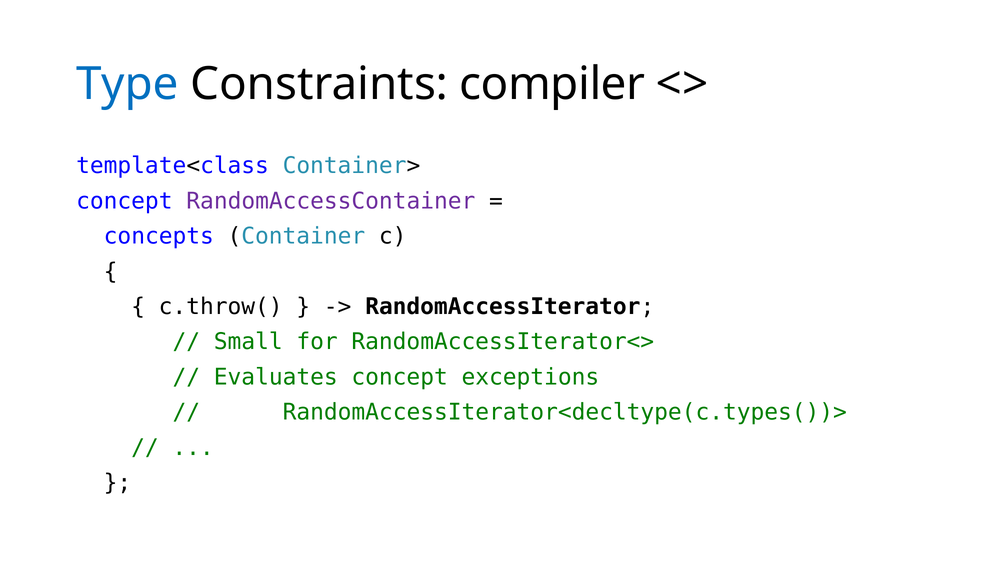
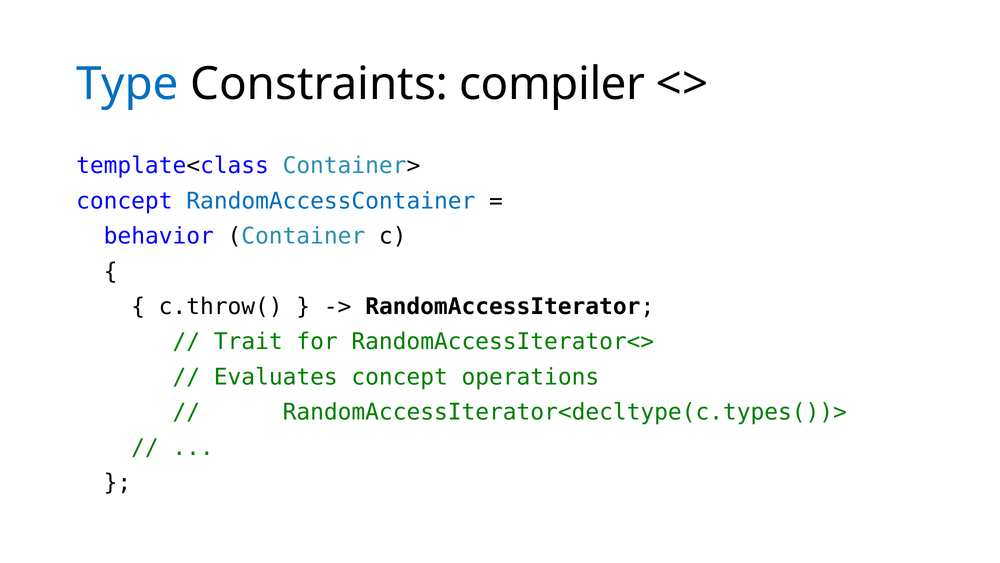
RandomAccessContainer colour: purple -> blue (331, 201)
concepts: concepts -> behavior (159, 236)
Small: Small -> Trait (248, 342)
exceptions: exceptions -> operations (530, 377)
